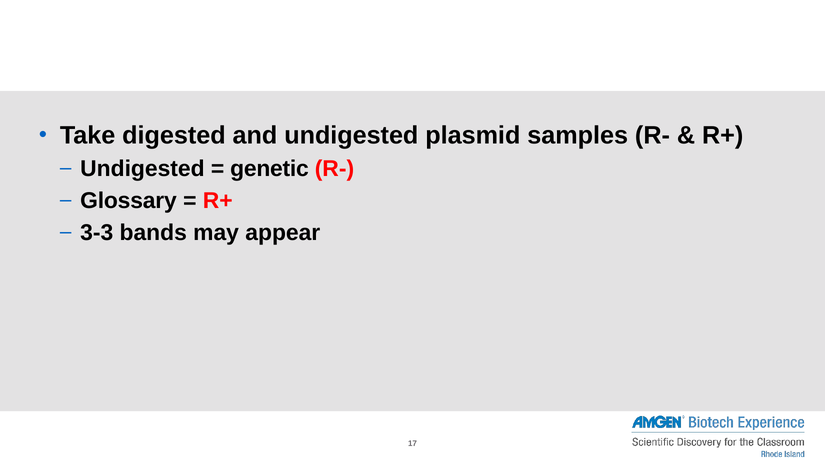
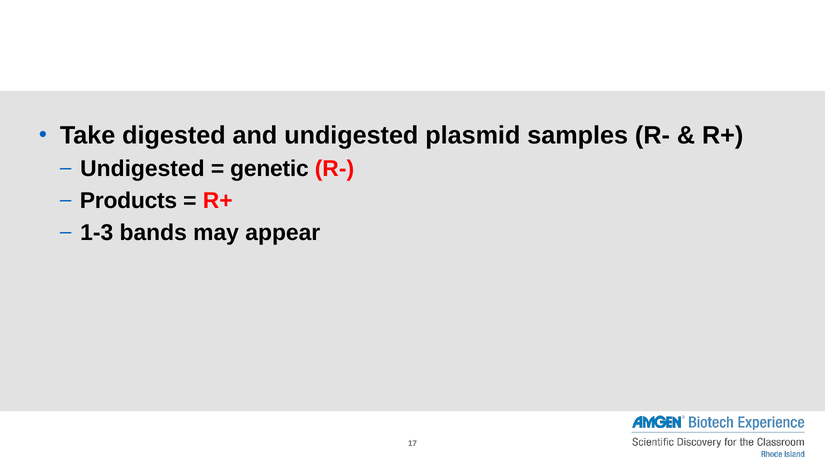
Glossary: Glossary -> Products (129, 201)
3-3: 3-3 -> 1-3 (97, 233)
